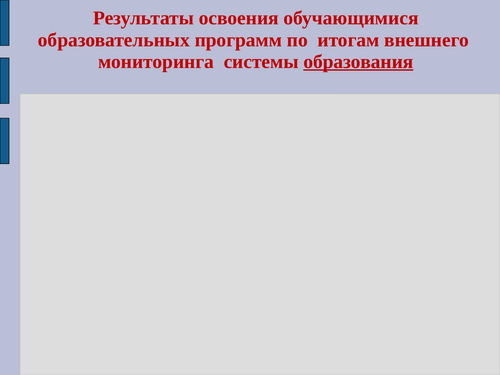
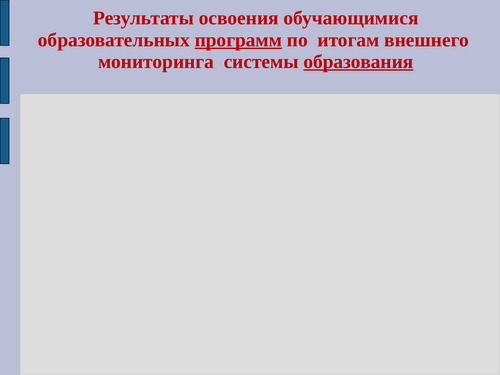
программ underline: none -> present (238, 40)
